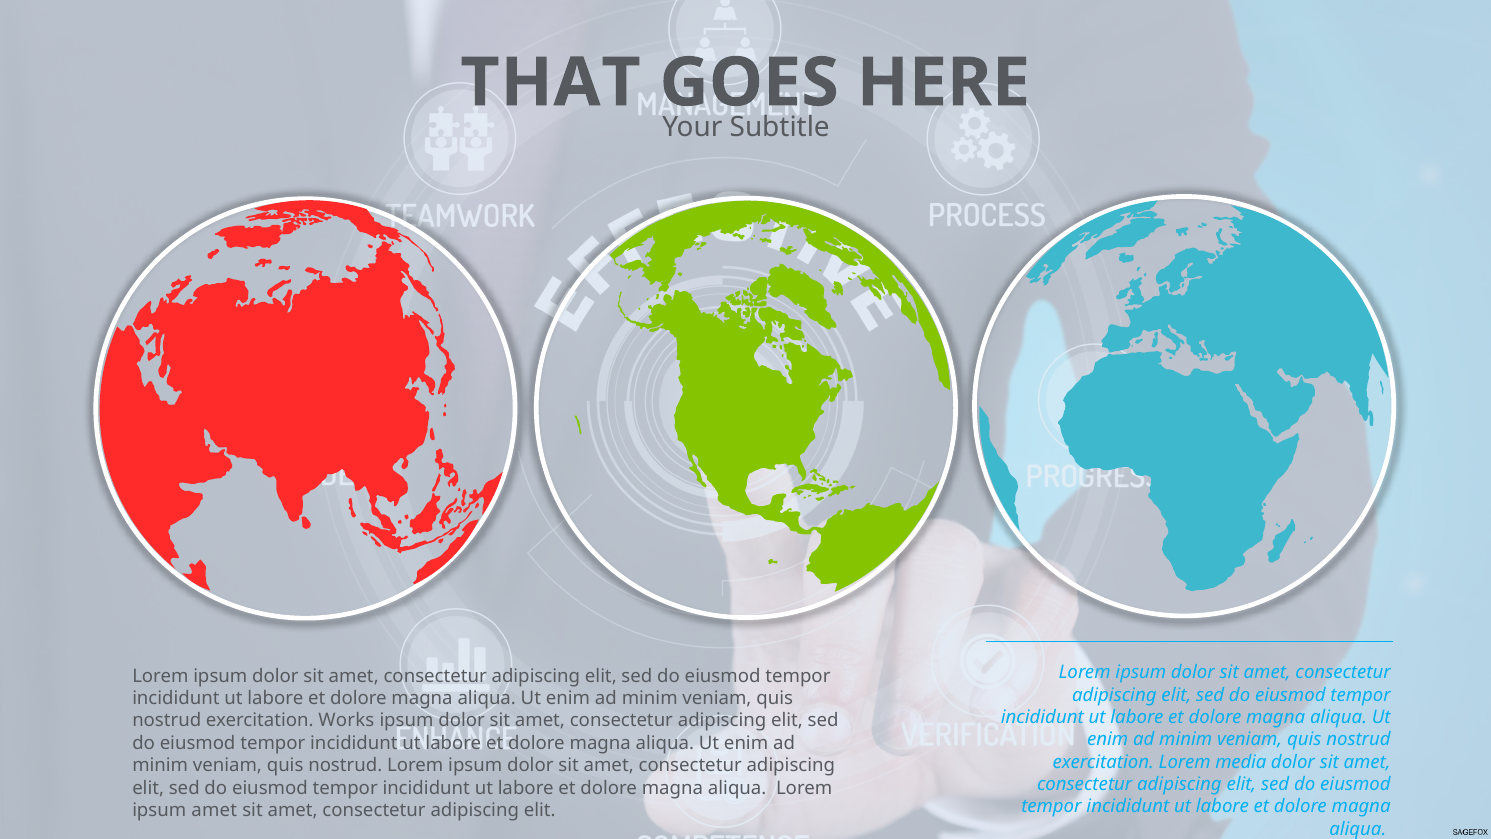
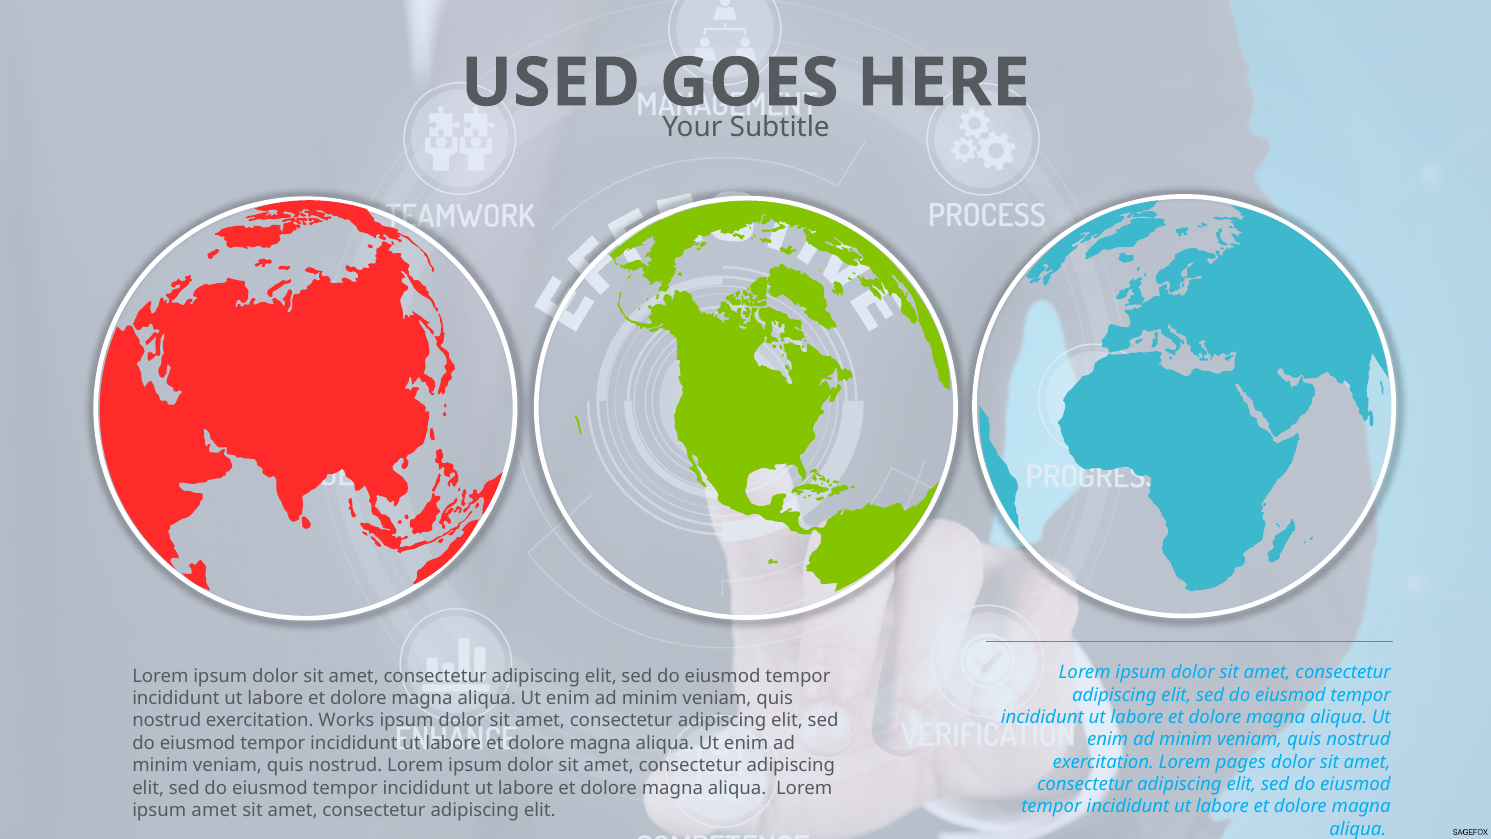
THAT: THAT -> USED (551, 83)
media: media -> pages (1241, 762)
